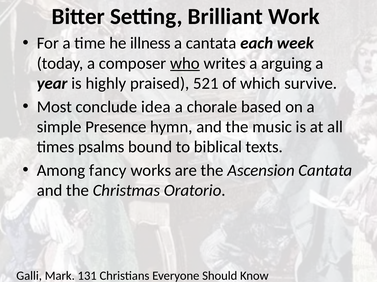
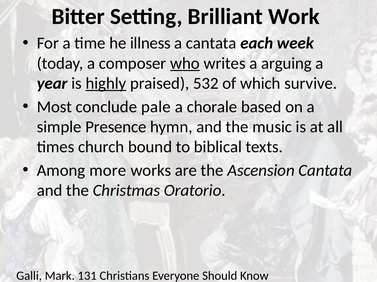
highly underline: none -> present (106, 84)
521: 521 -> 532 (206, 84)
idea: idea -> pale (156, 107)
psalms: psalms -> church (101, 147)
fancy: fancy -> more (108, 171)
